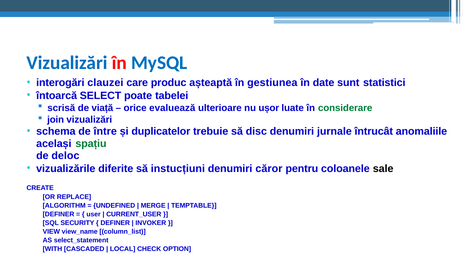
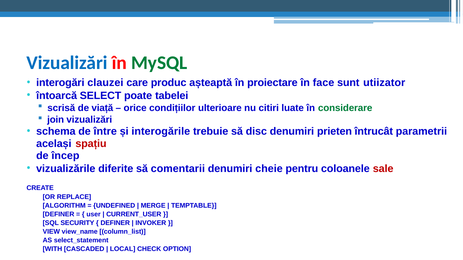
MySQL colour: blue -> green (159, 63)
gestiunea: gestiunea -> proiectare (272, 83)
date: date -> face (324, 83)
statistici: statistici -> utiizator (384, 83)
evaluează: evaluează -> condițiilor (172, 108)
ușor: ușor -> citiri (269, 108)
duplicatelor: duplicatelor -> interogările (161, 132)
jurnale: jurnale -> prieten (334, 132)
anomaliile: anomaliile -> parametrii (421, 132)
spațiu colour: green -> red (91, 144)
deloc: deloc -> încep (65, 156)
instucțiuni: instucțiuni -> comentarii (178, 169)
căror: căror -> cheie (269, 169)
sale colour: black -> red (383, 169)
